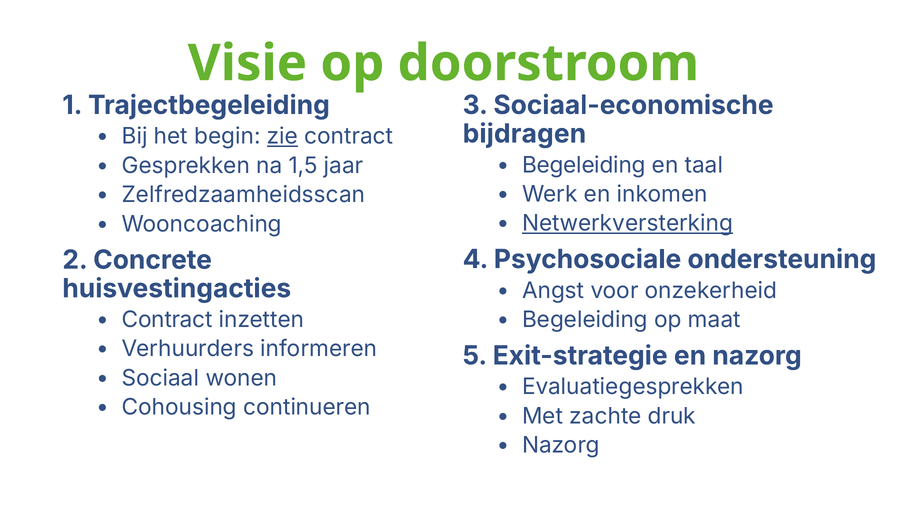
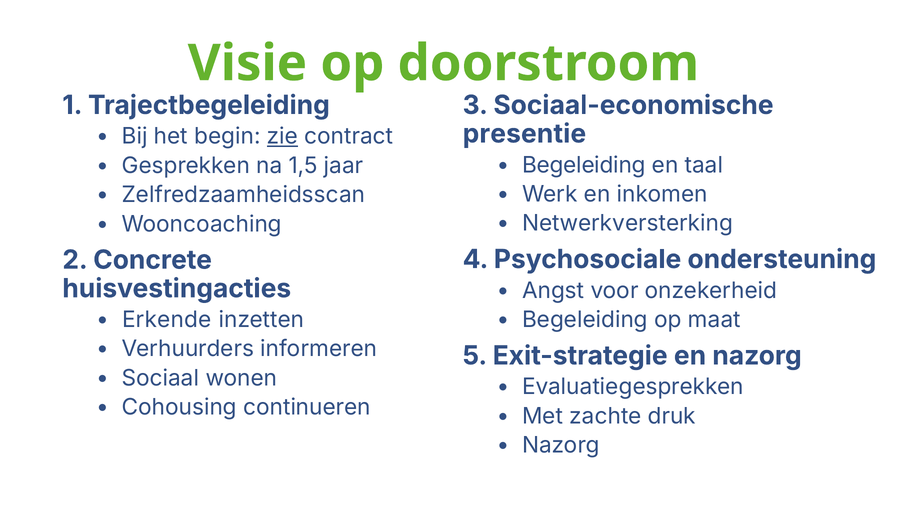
bijdragen: bijdragen -> presentie (524, 134)
Netwerkversterking underline: present -> none (628, 223)
Contract: Contract -> Erkende (167, 320)
